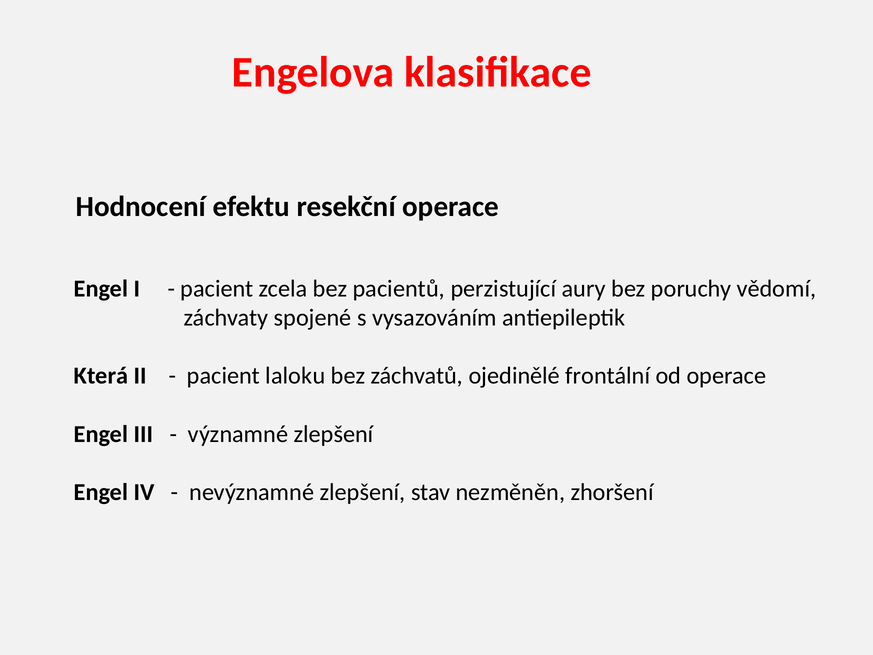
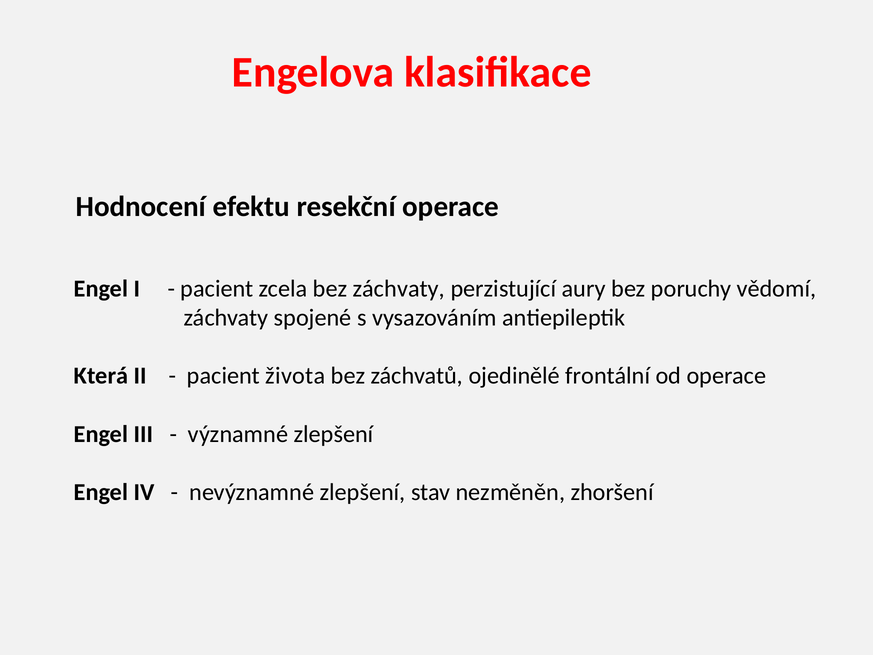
bez pacientů: pacientů -> záchvaty (399, 288)
laloku: laloku -> života (295, 376)
